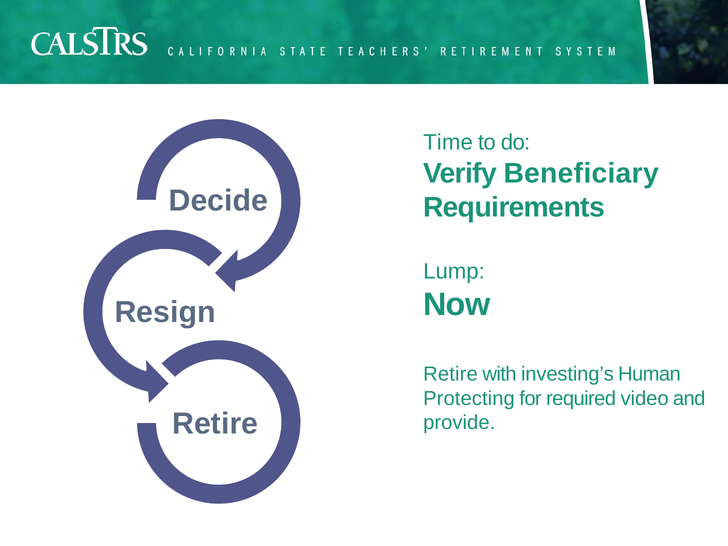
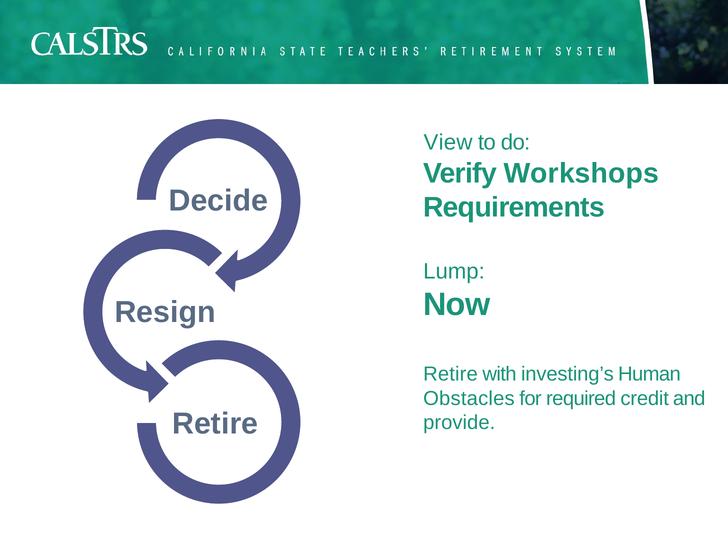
Time: Time -> View (448, 143)
Beneficiary: Beneficiary -> Workshops (581, 173)
Protecting: Protecting -> Obstacles (469, 398)
video: video -> credit (645, 398)
